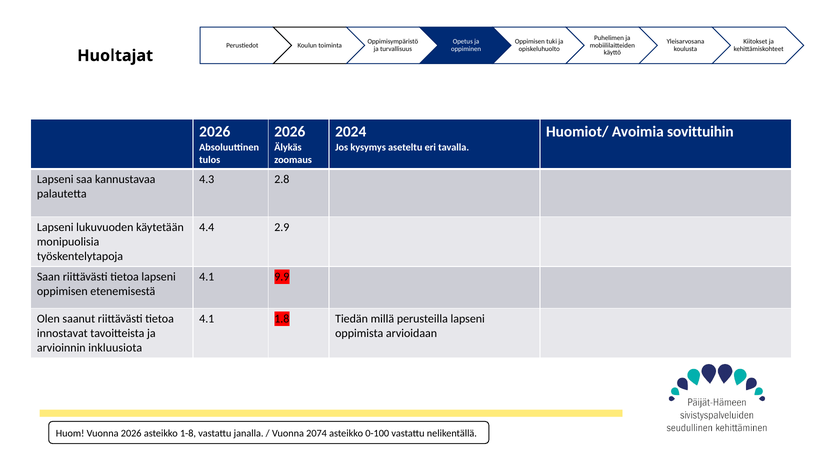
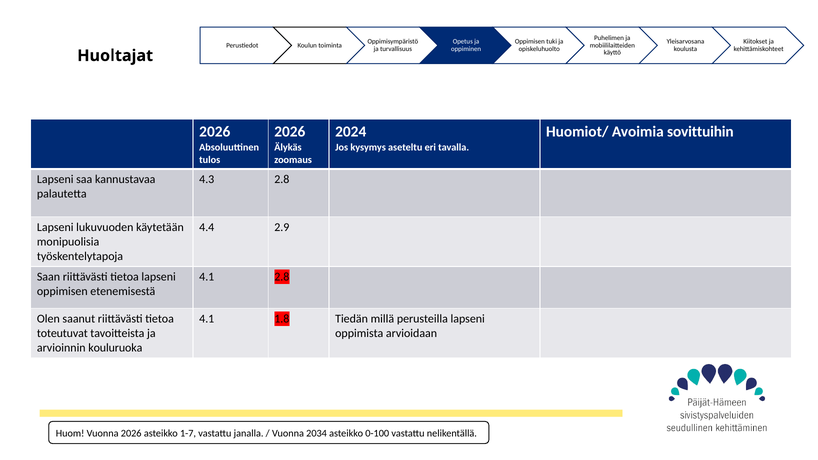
4.1 9.9: 9.9 -> 2.8 (282, 277)
innostavat: innostavat -> toteutuvat (62, 333)
inkluusiota: inkluusiota -> kouluruoka (115, 348)
1-8: 1-8 -> 1-7 (188, 433)
2074: 2074 -> 2034 (317, 433)
